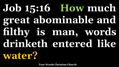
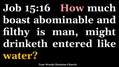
How colour: light green -> pink (72, 8)
great: great -> boast (17, 20)
man words: words -> might (101, 32)
